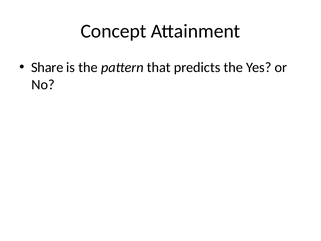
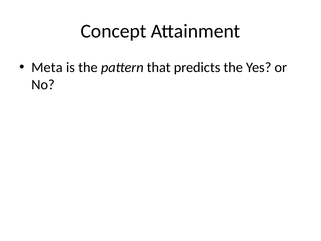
Share: Share -> Meta (47, 67)
